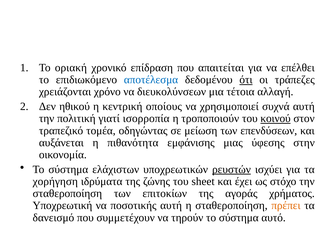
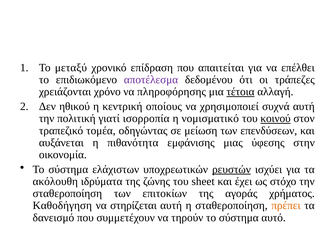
οριακή: οριακή -> μεταξύ (71, 68)
αποτέλεσμα colour: blue -> purple (151, 80)
ότι underline: present -> none (246, 80)
διευκολύνσεων: διευκολύνσεων -> πληροφόρησης (172, 92)
τέτοια underline: none -> present (240, 92)
τροποποιούν: τροποποιούν -> νομισματικό (210, 119)
χορήγηση: χορήγηση -> ακόλουθη (55, 182)
Υποχρεωτική: Υποχρεωτική -> Καθοδήγηση (62, 206)
ποσοτικής: ποσοτικής -> στηρίζεται (134, 206)
